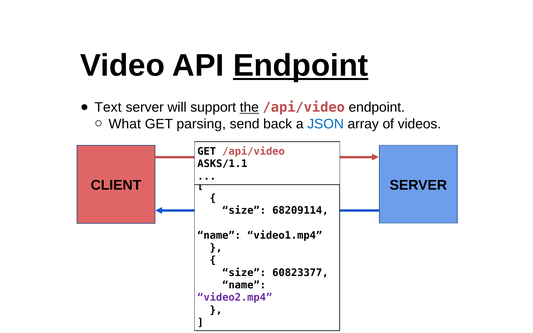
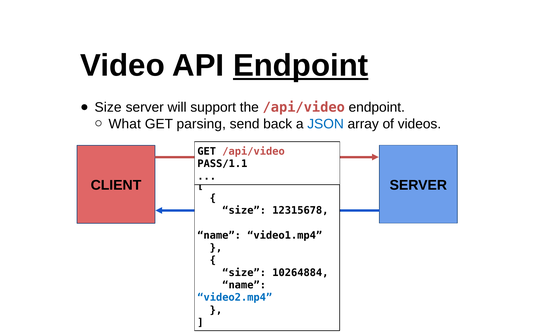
Text: Text -> Size (108, 107)
the underline: present -> none (249, 107)
ASKS/1.1: ASKS/1.1 -> PASS/1.1 (222, 164)
68209114: 68209114 -> 12315678 (300, 211)
60823377: 60823377 -> 10264884 (300, 273)
video2.mp4 colour: purple -> blue (235, 298)
